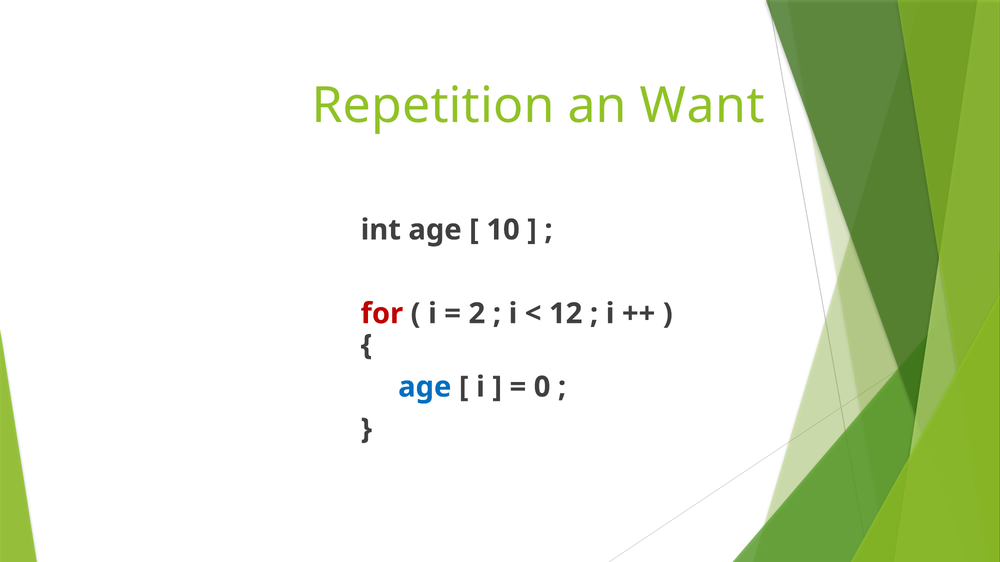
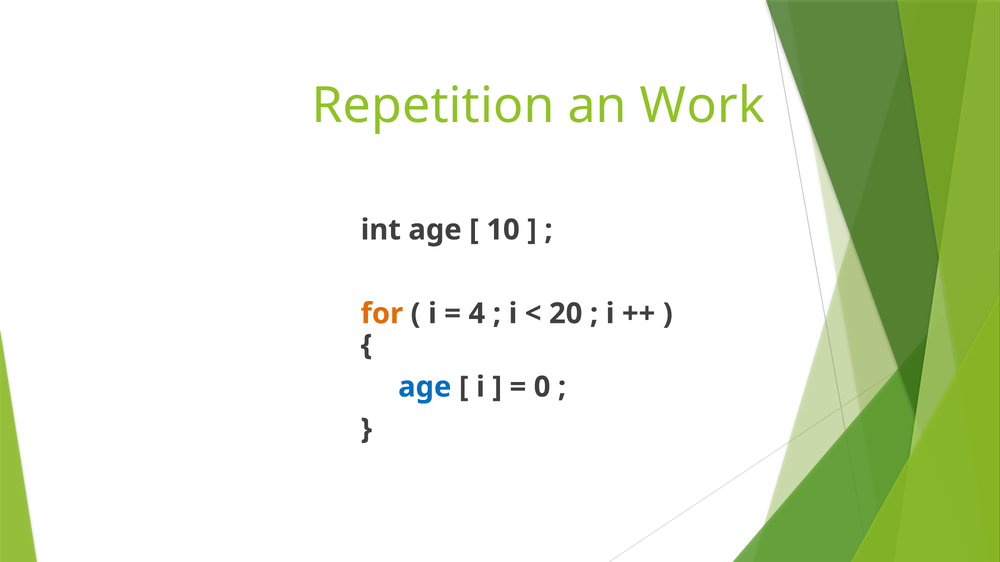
Want: Want -> Work (702, 106)
for colour: red -> orange (382, 314)
2: 2 -> 4 (477, 314)
12: 12 -> 20 (566, 314)
